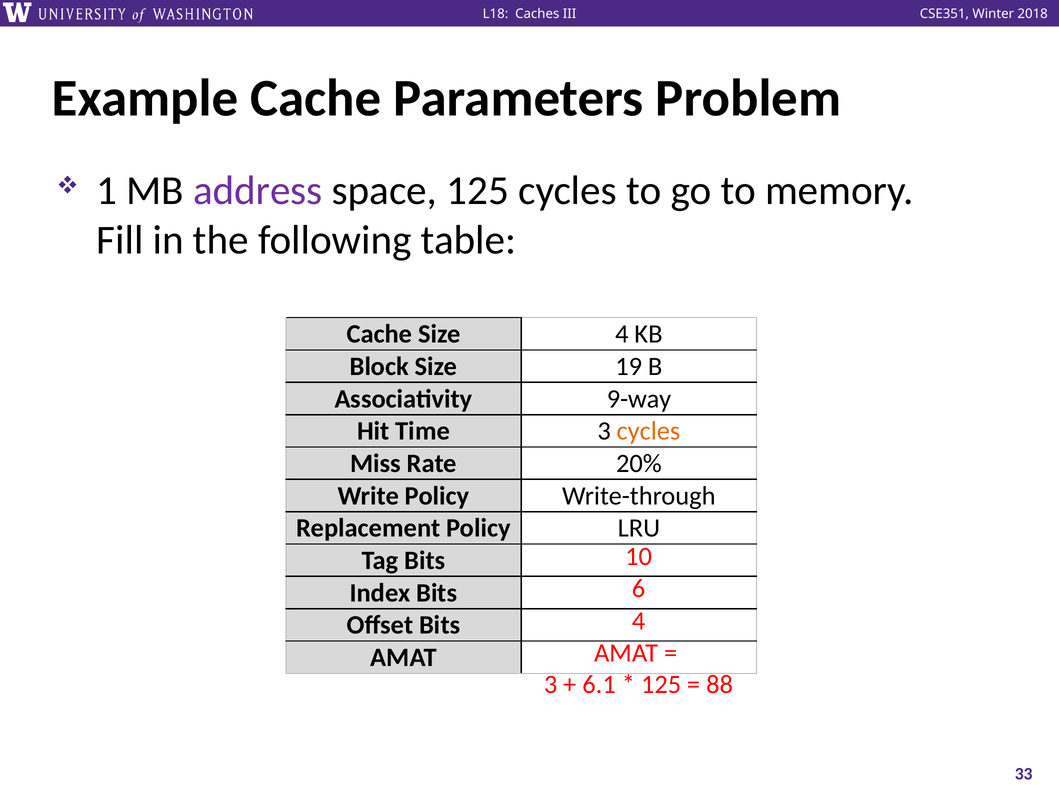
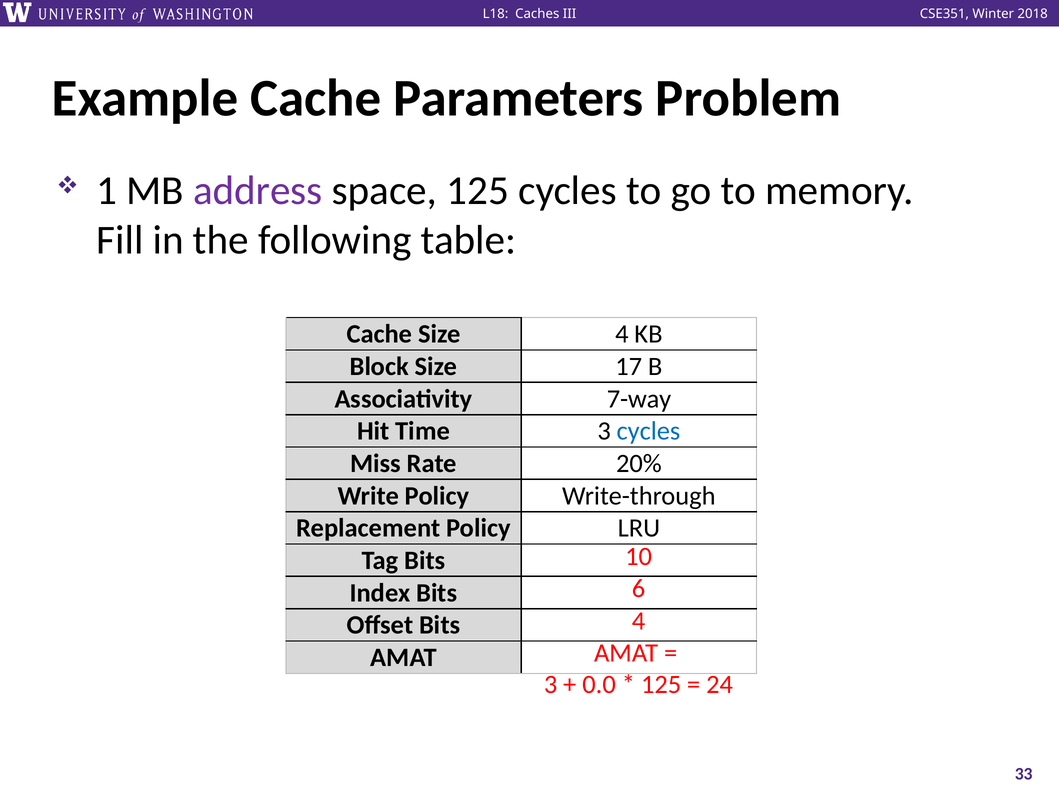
19: 19 -> 17 (629, 367)
9-way: 9-way -> 7-way (639, 399)
cycles colour: orange -> blue (648, 431)
6.1: 6.1 -> 0.0 (599, 685)
88: 88 -> 24 (720, 685)
